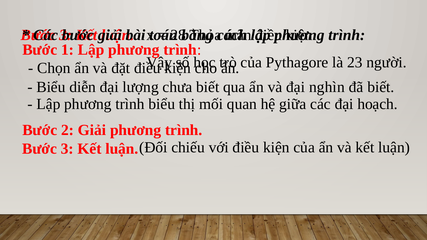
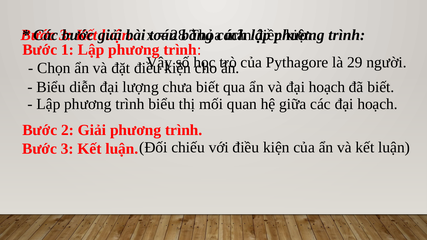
23: 23 -> 29 (355, 62)
và đại nghìn: nghìn -> hoạch (327, 87)
